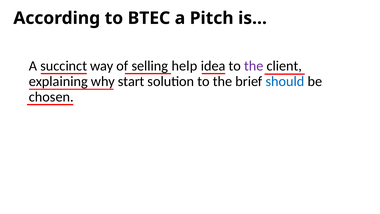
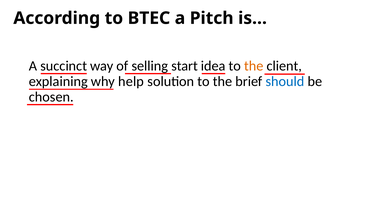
help: help -> start (185, 66)
the colour: purple -> orange (254, 66)
start: start -> help (131, 81)
